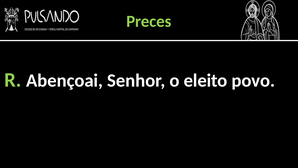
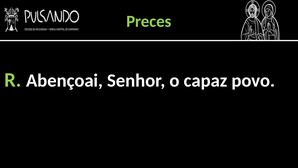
eleito: eleito -> capaz (205, 80)
